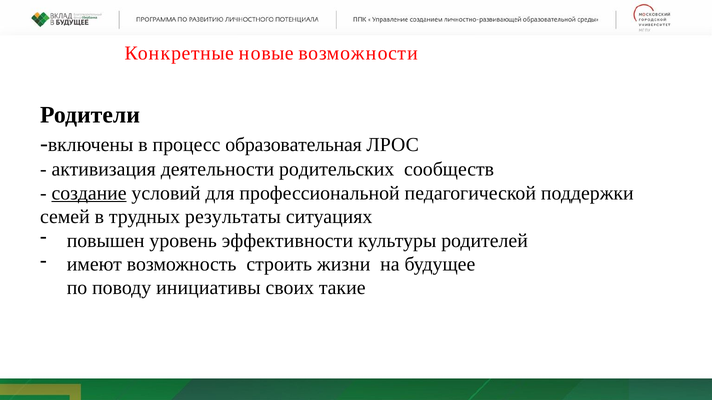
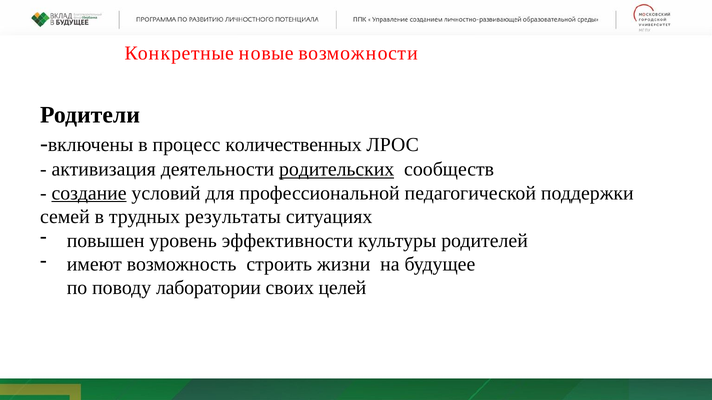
образовательная: образовательная -> количественных (294, 145)
родительских underline: none -> present (337, 170)
инициативы: инициативы -> лаборатории (209, 288)
такие: такие -> целей (342, 288)
